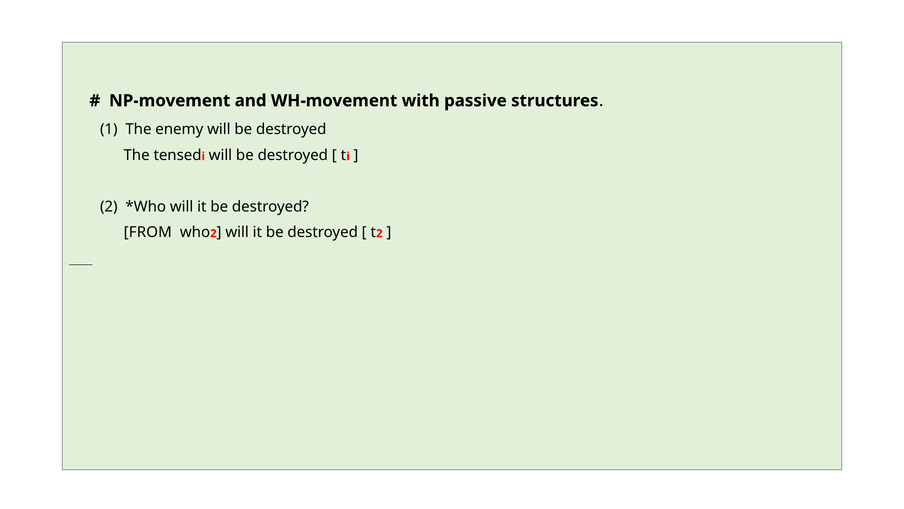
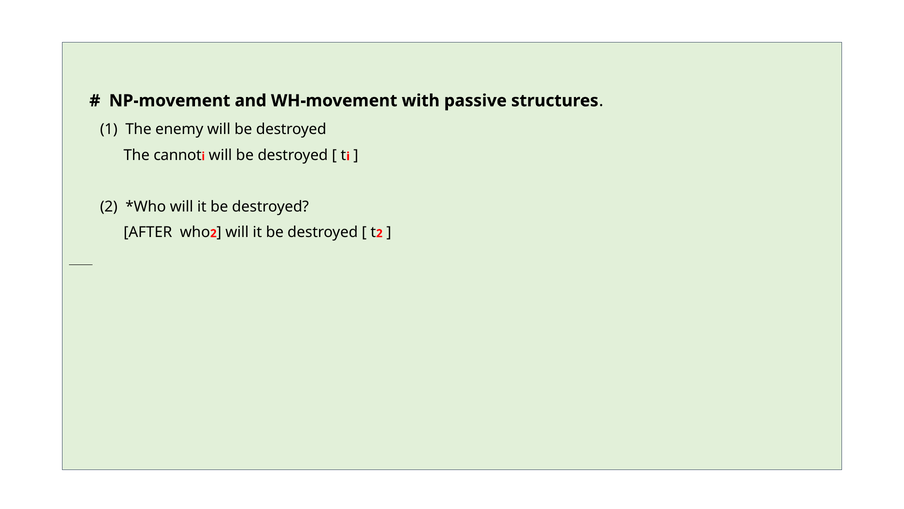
tensed: tensed -> cannot (178, 155)
FROM: FROM -> AFTER (148, 232)
